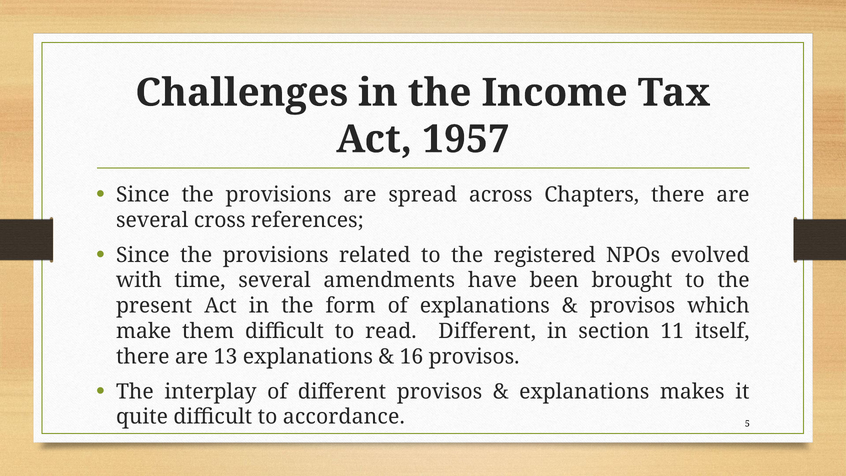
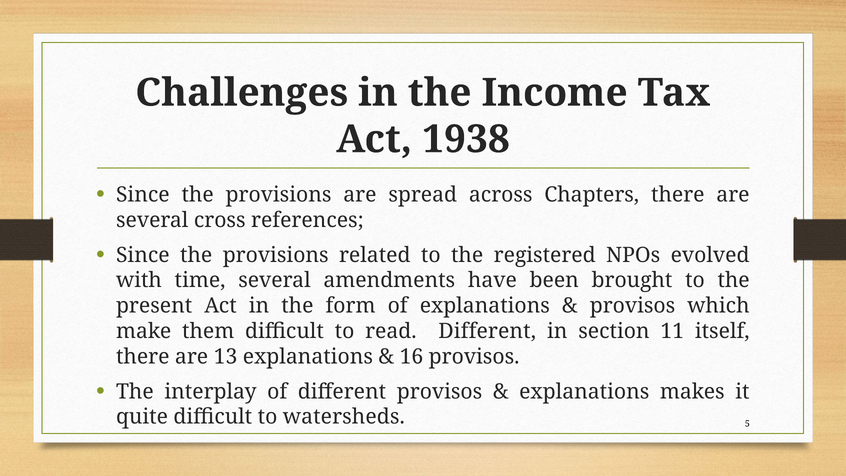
1957: 1957 -> 1938 (466, 139)
accordance: accordance -> watersheds (344, 417)
